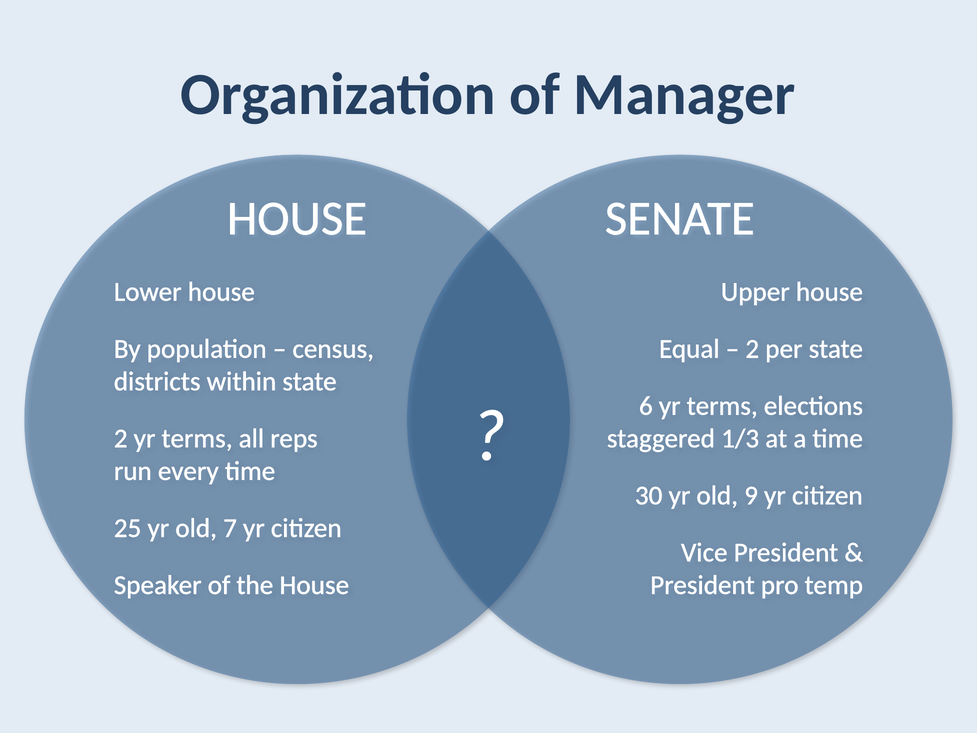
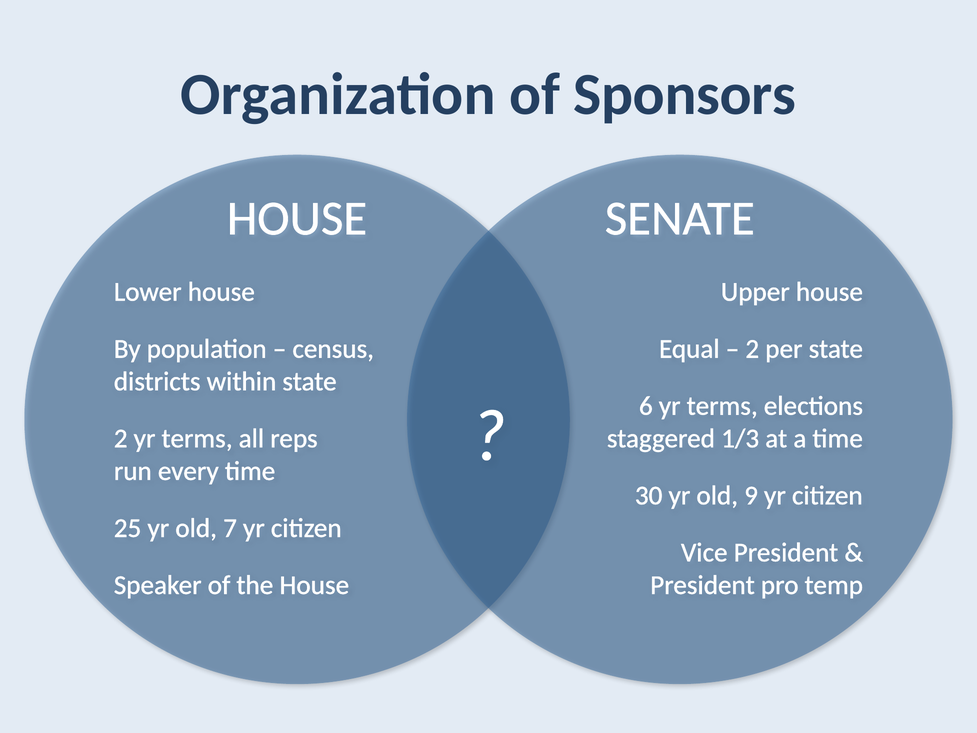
Manager: Manager -> Sponsors (685, 95)
